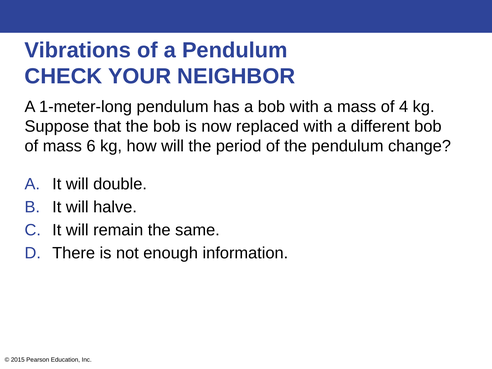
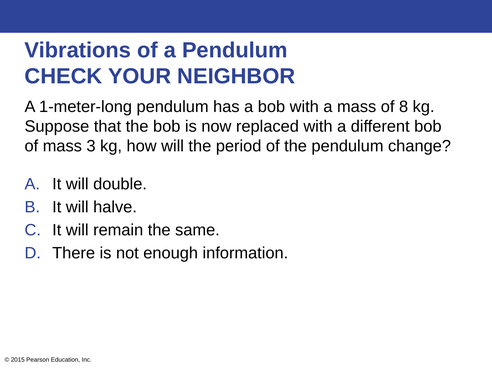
4: 4 -> 8 (404, 107)
6: 6 -> 3 (91, 146)
